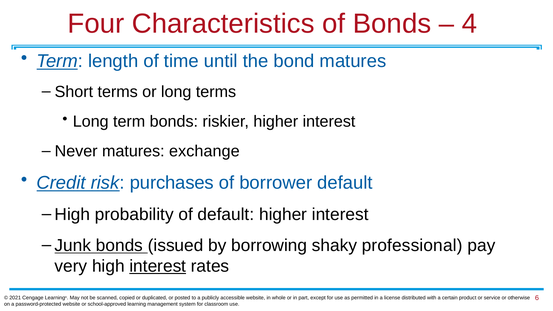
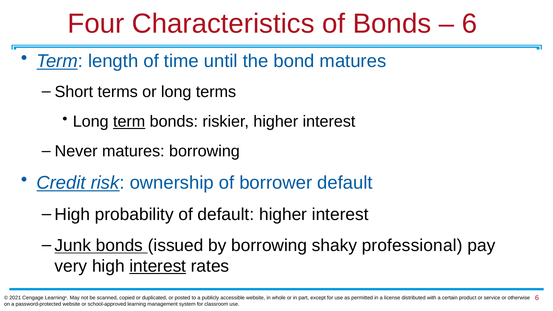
4: 4 -> 6 (470, 24)
term underline: none -> present (129, 122)
matures exchange: exchange -> borrowing (204, 151)
purchases: purchases -> ownership (172, 183)
